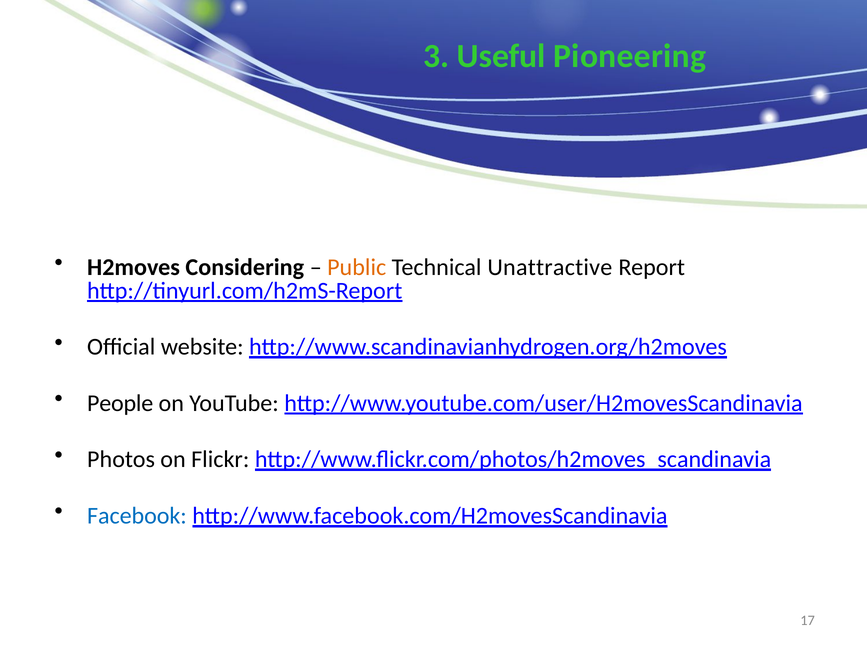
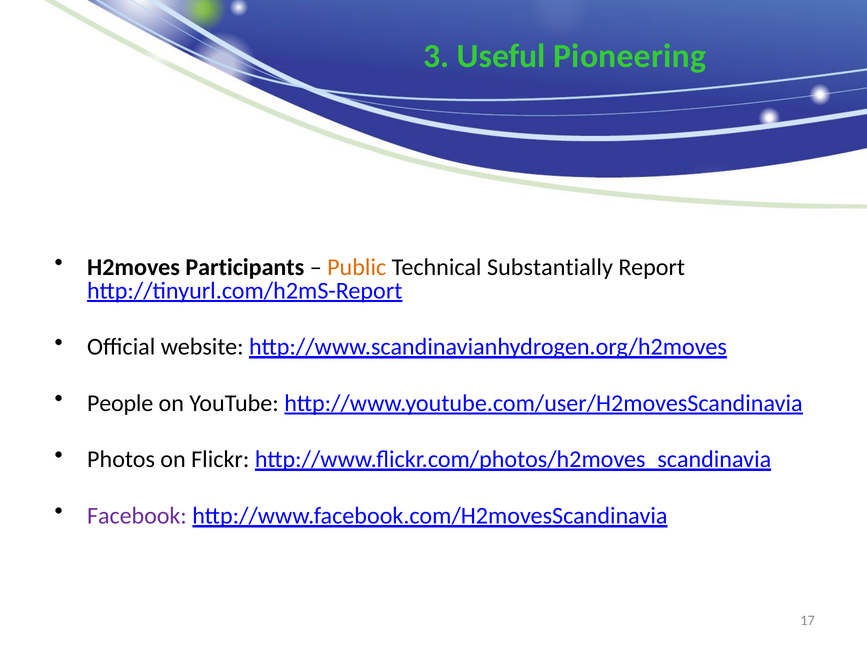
Considering: Considering -> Participants (245, 267)
Unattractive: Unattractive -> Substantially (550, 267)
Facebook colour: blue -> purple (137, 516)
